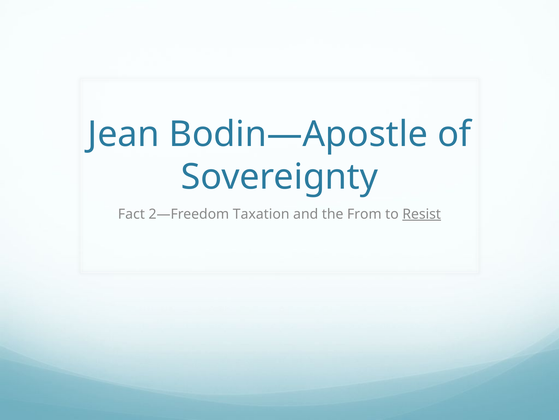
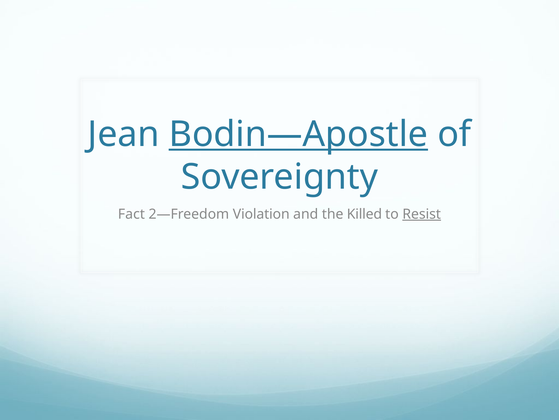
Bodin—Apostle underline: none -> present (298, 134)
Taxation: Taxation -> Violation (261, 214)
From: From -> Killed (364, 214)
